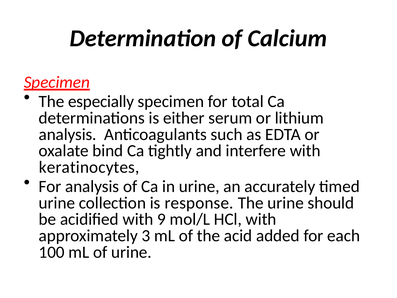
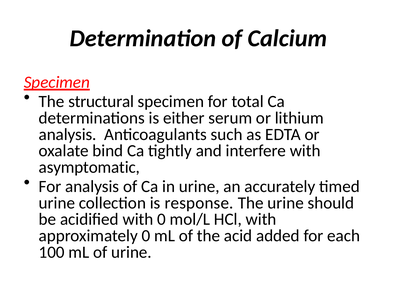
especially: especially -> structural (101, 101)
keratinocytes: keratinocytes -> asymptomatic (89, 167)
with 9: 9 -> 0 (162, 219)
approximately 3: 3 -> 0 (146, 236)
